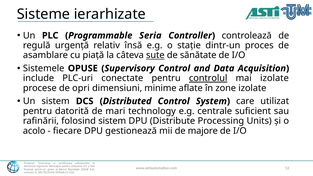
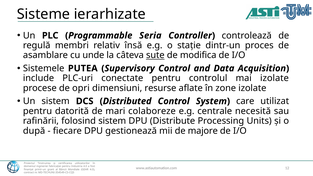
urgență: urgență -> membri (72, 45)
piață: piață -> unde (93, 55)
sănătate: sănătate -> modifica (198, 55)
OPUSE: OPUSE -> PUTEA (83, 68)
controlul underline: present -> none (208, 78)
minime: minime -> resurse (160, 88)
technology: technology -> colaboreze (152, 111)
suficient: suficient -> necesită (253, 111)
acolo: acolo -> după (34, 131)
